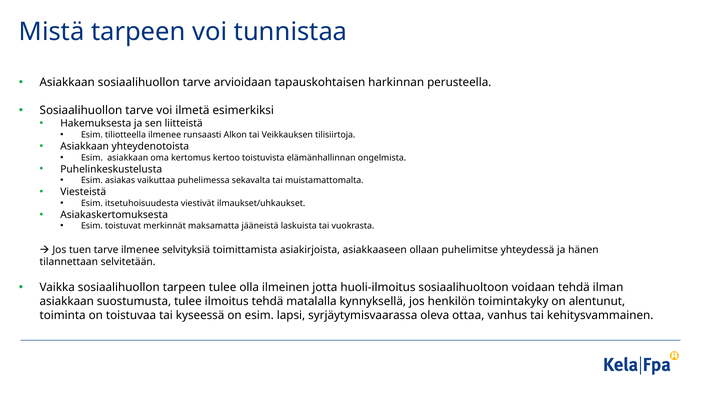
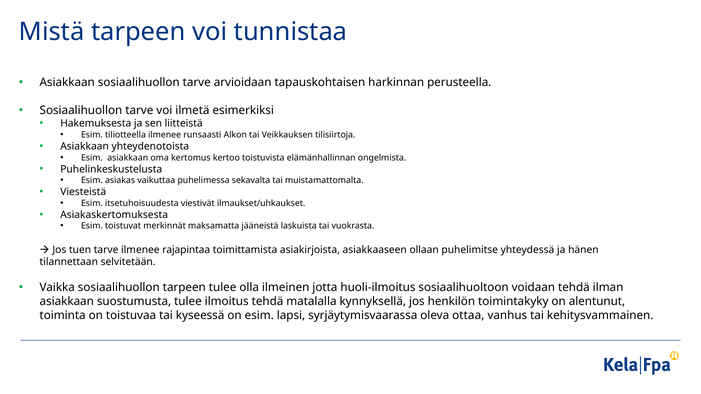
selvityksiä: selvityksiä -> rajapintaa (186, 250)
